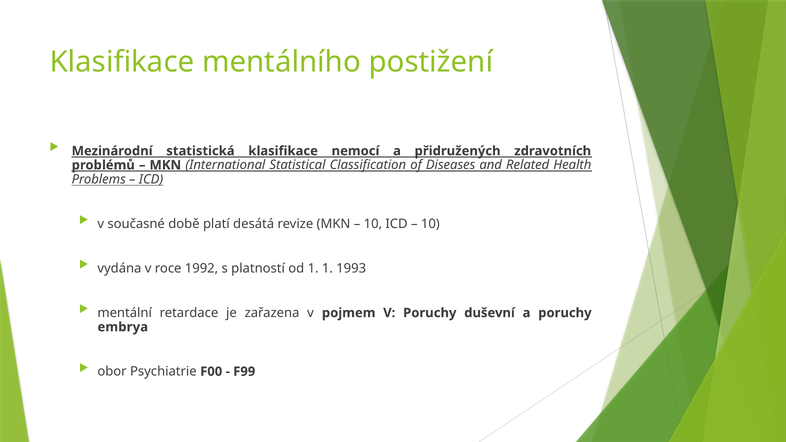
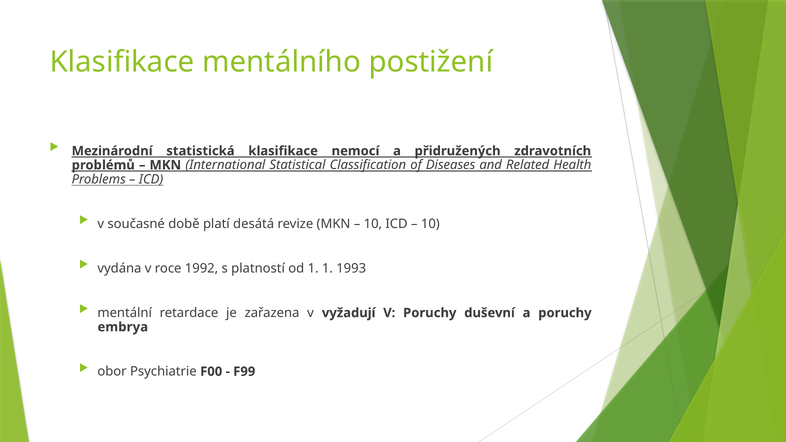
pojmem: pojmem -> vyžadují (349, 313)
